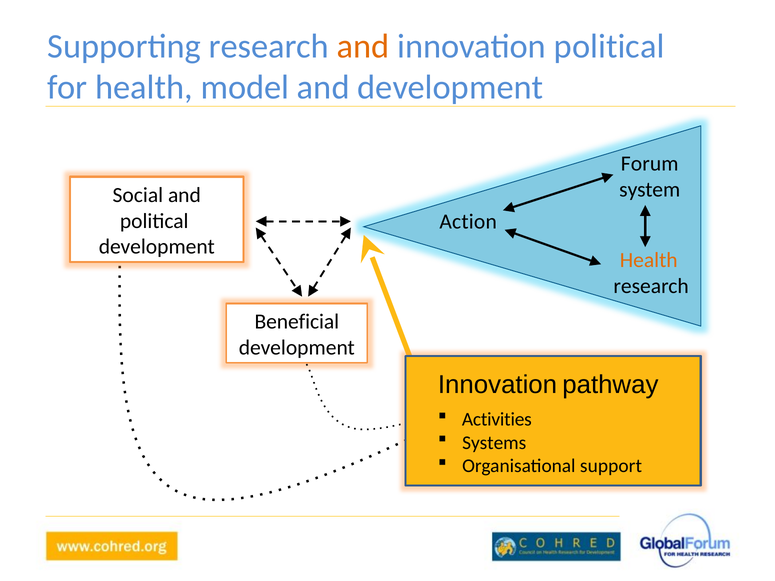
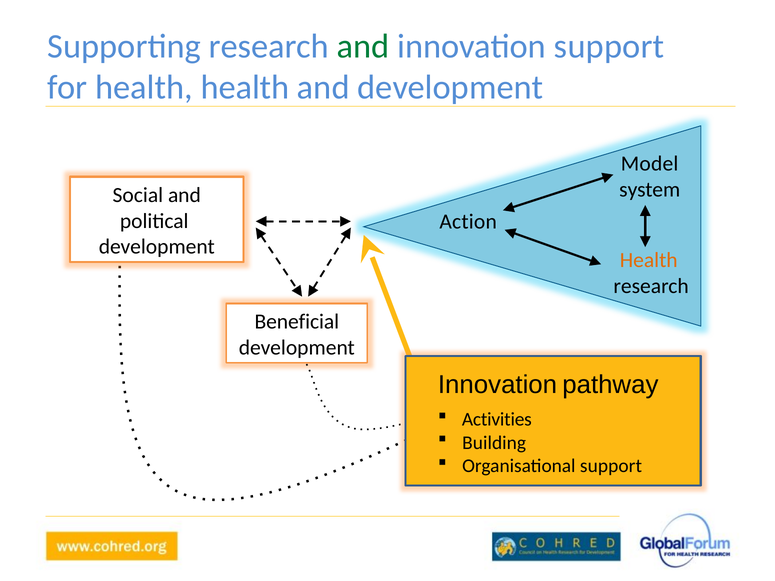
and colour: orange -> green (363, 46)
innovation political: political -> support (609, 46)
health model: model -> health (245, 88)
Forum: Forum -> Model (650, 164)
Systems: Systems -> Building (494, 443)
